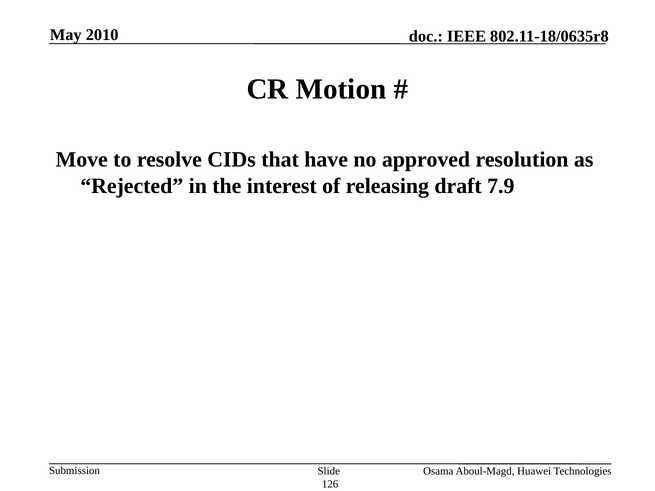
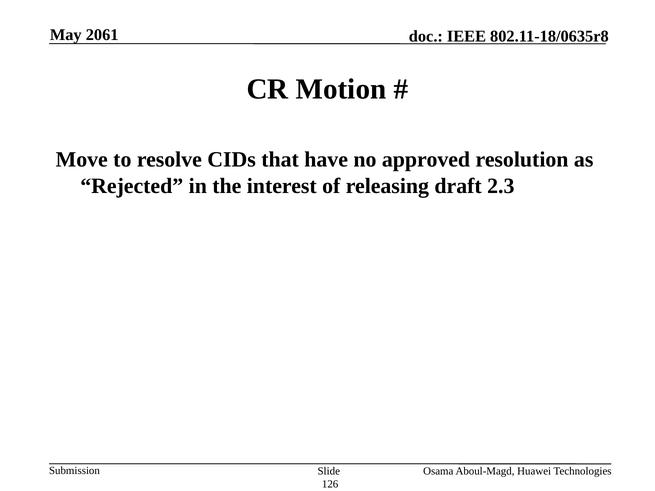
2010: 2010 -> 2061 (102, 35)
7.9: 7.9 -> 2.3 (501, 186)
